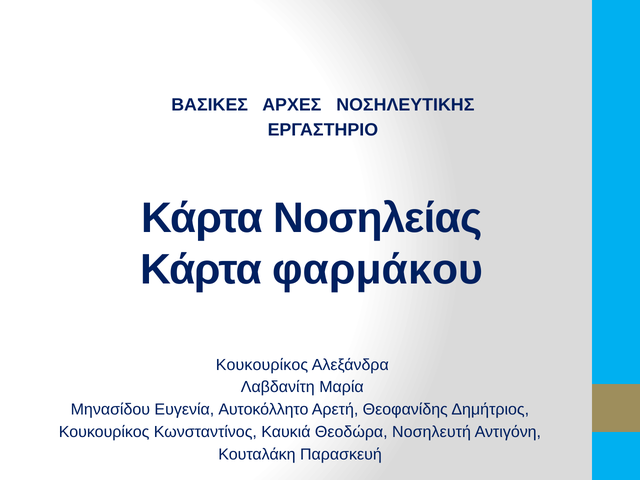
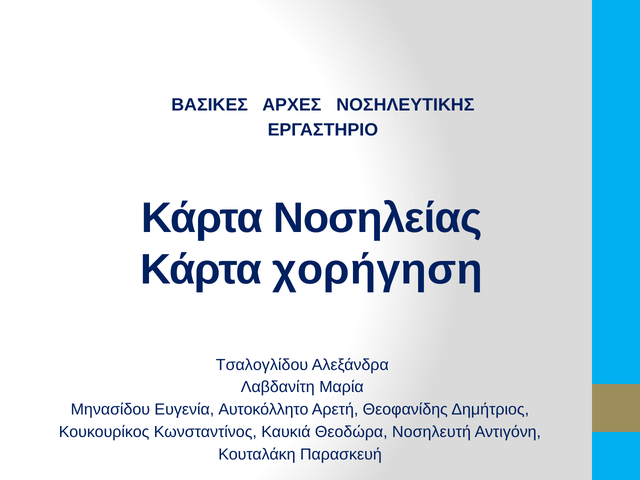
φαρμάκου: φαρμάκου -> χορήγηση (378, 270)
Κουκουρίκος: Κουκουρίκος -> Τσαλογλίδου (262, 365)
